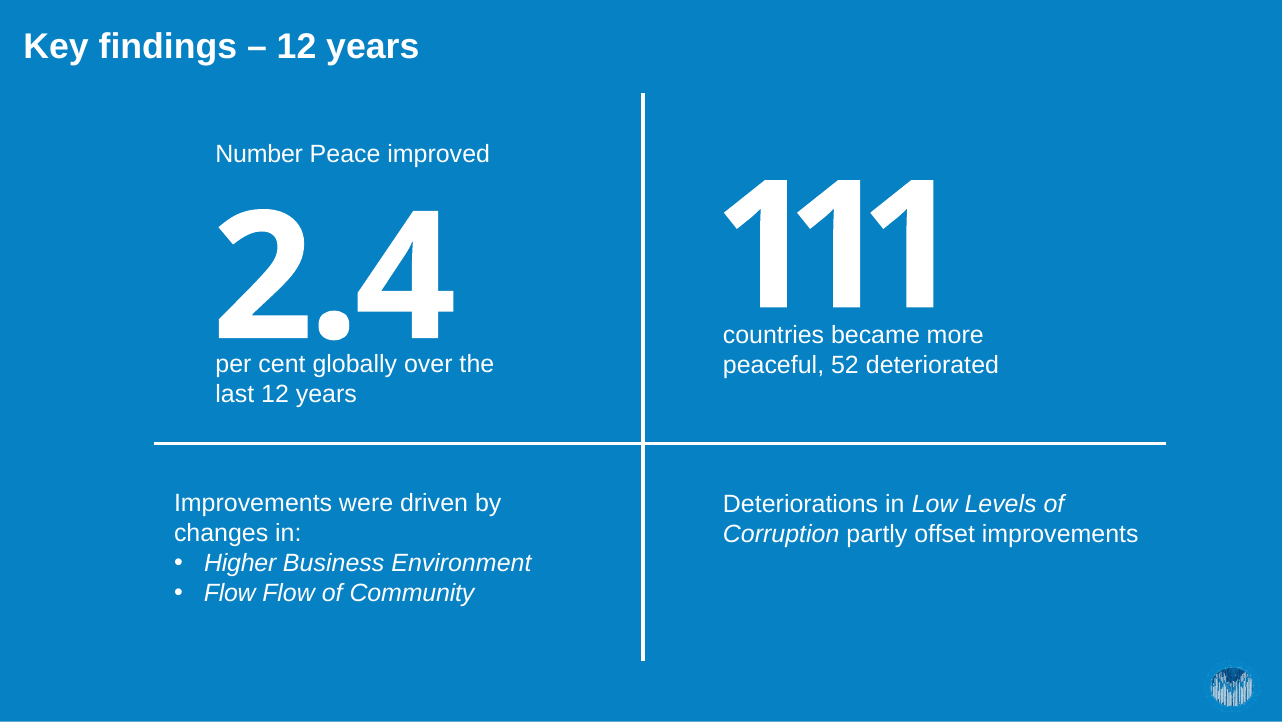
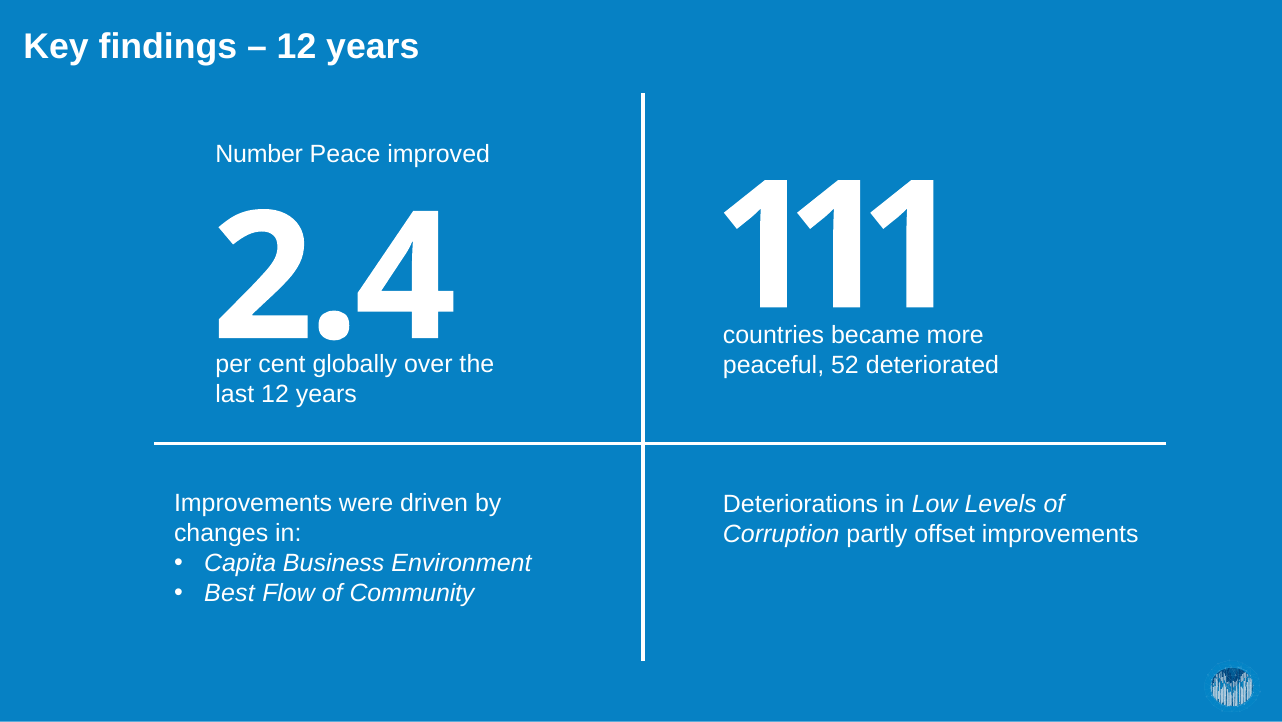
Higher: Higher -> Capita (240, 563)
Flow: Flow -> Best (230, 593)
